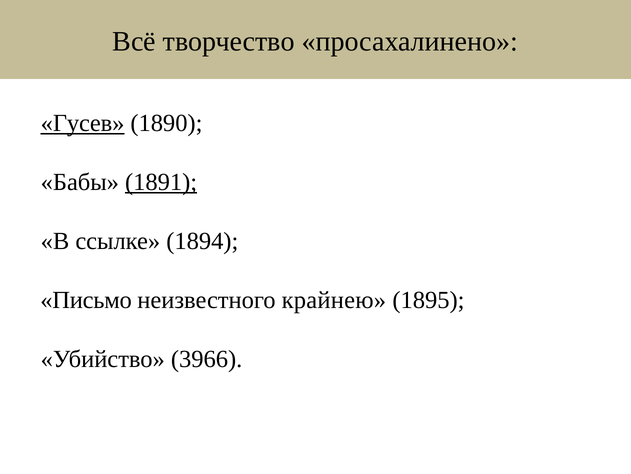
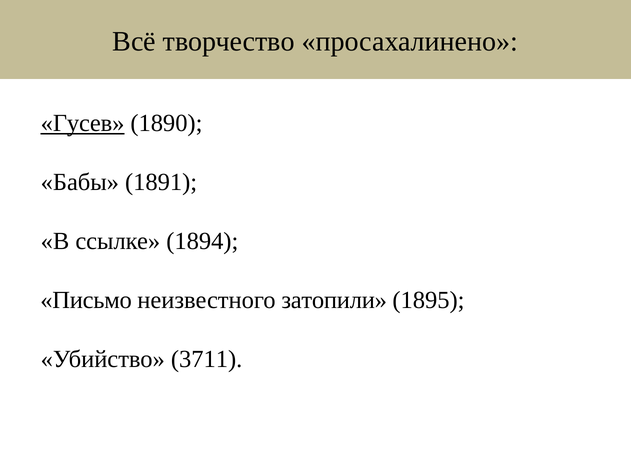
1891 underline: present -> none (161, 182)
крайнею: крайнею -> затопили (334, 300)
3966: 3966 -> 3711 (207, 359)
